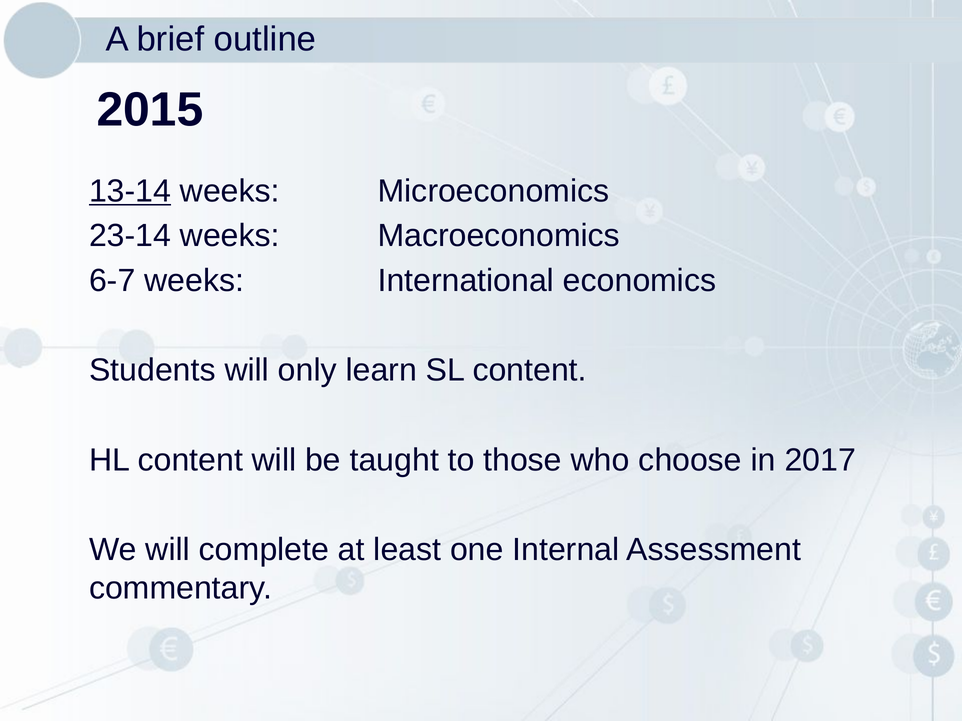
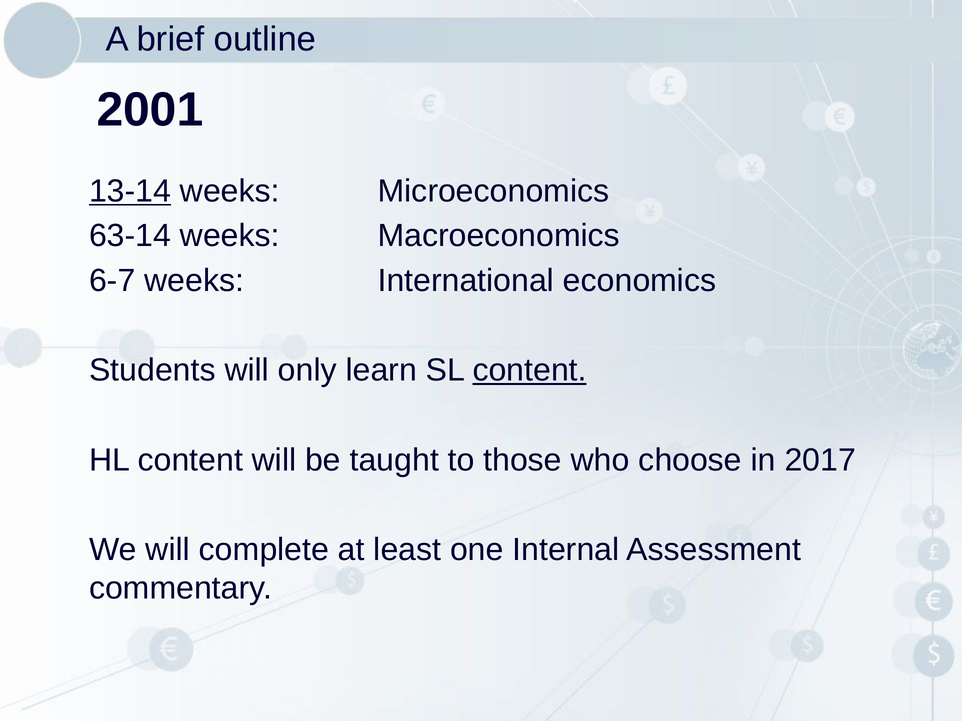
2015: 2015 -> 2001 (150, 110)
23-14: 23-14 -> 63-14 (130, 236)
content underline: none -> present (530, 371)
